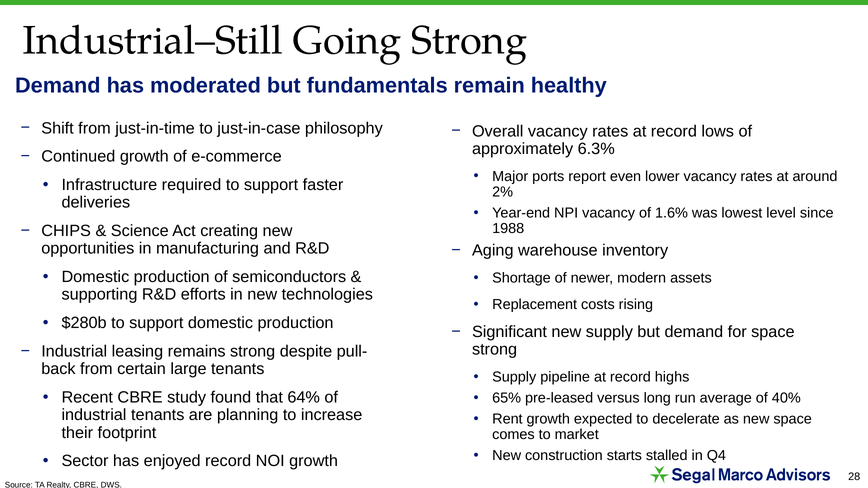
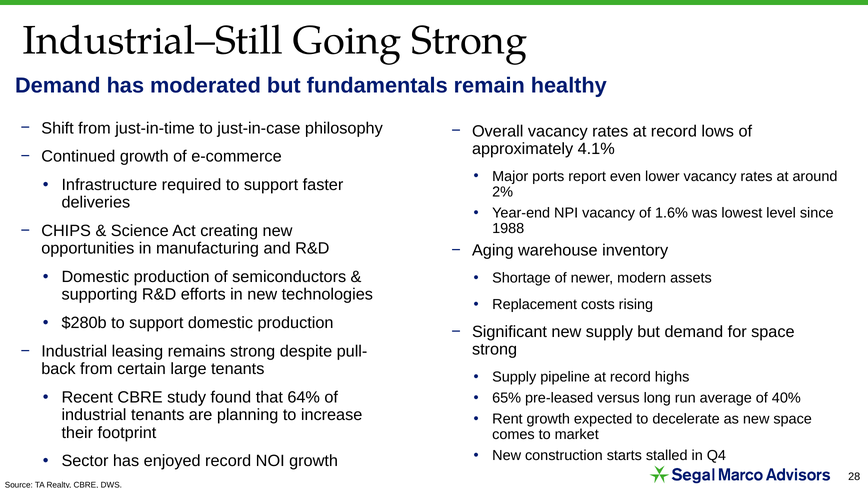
6.3%: 6.3% -> 4.1% (596, 149)
